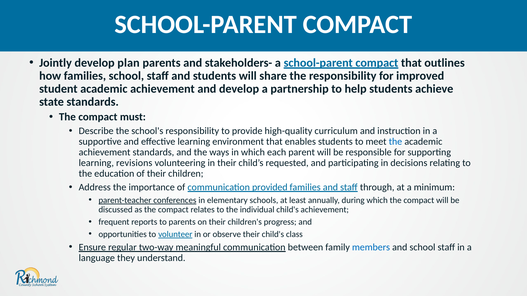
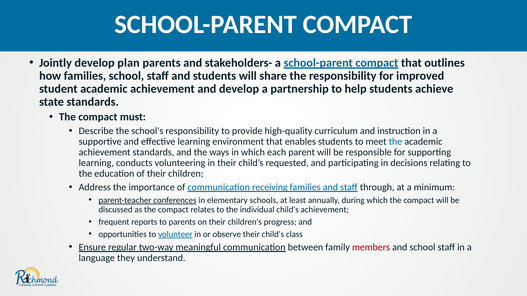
revisions: revisions -> conducts (134, 163)
provided: provided -> receiving (270, 187)
members colour: blue -> red (371, 248)
